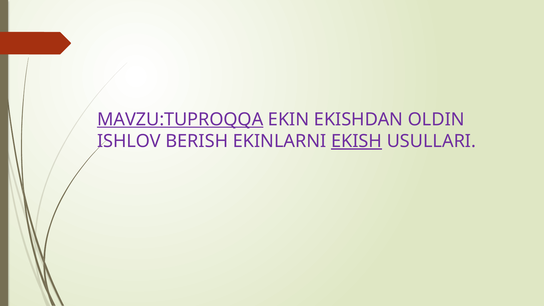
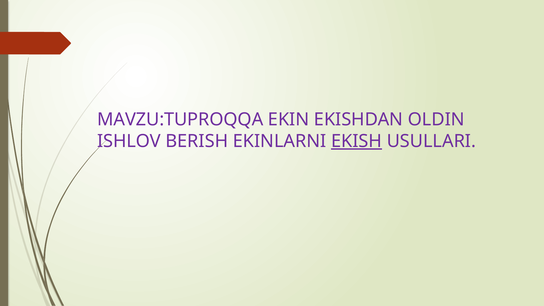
MAVZU:TUPROQQA underline: present -> none (180, 119)
